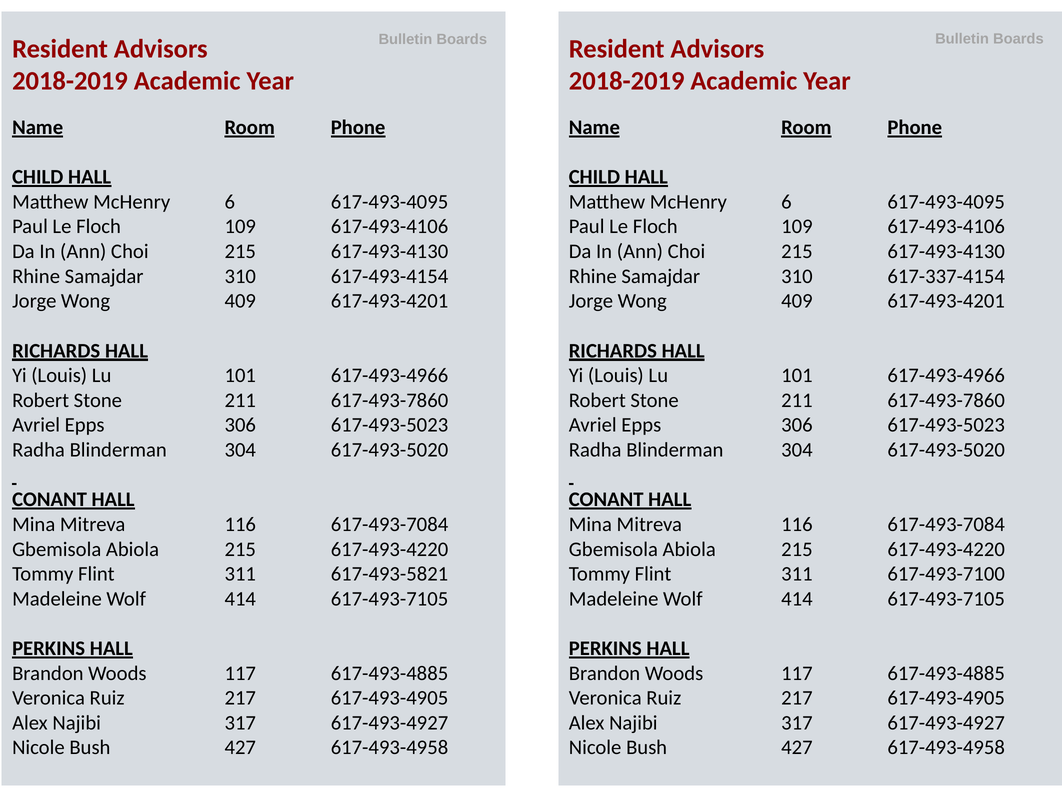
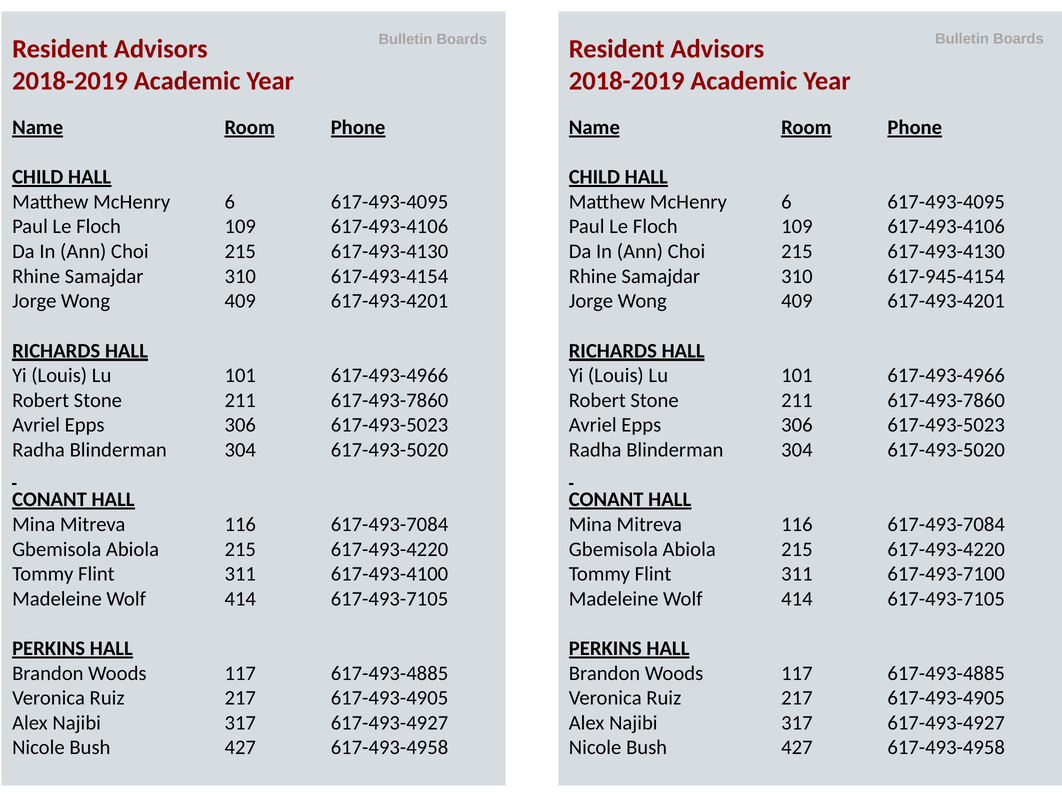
617-337-4154: 617-337-4154 -> 617-945-4154 (946, 276)
617-493-5821: 617-493-5821 -> 617-493-4100 (389, 574)
